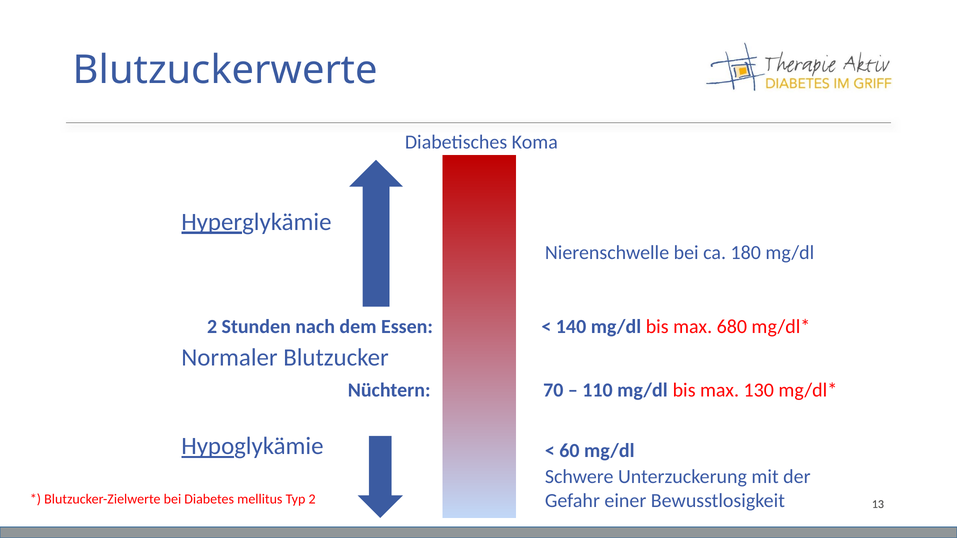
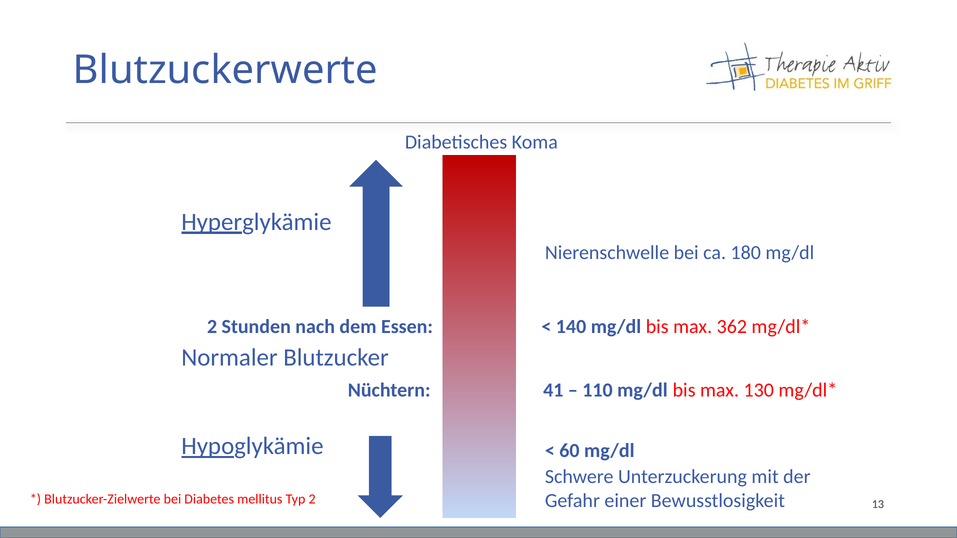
680: 680 -> 362 (732, 327)
70: 70 -> 41 (553, 391)
